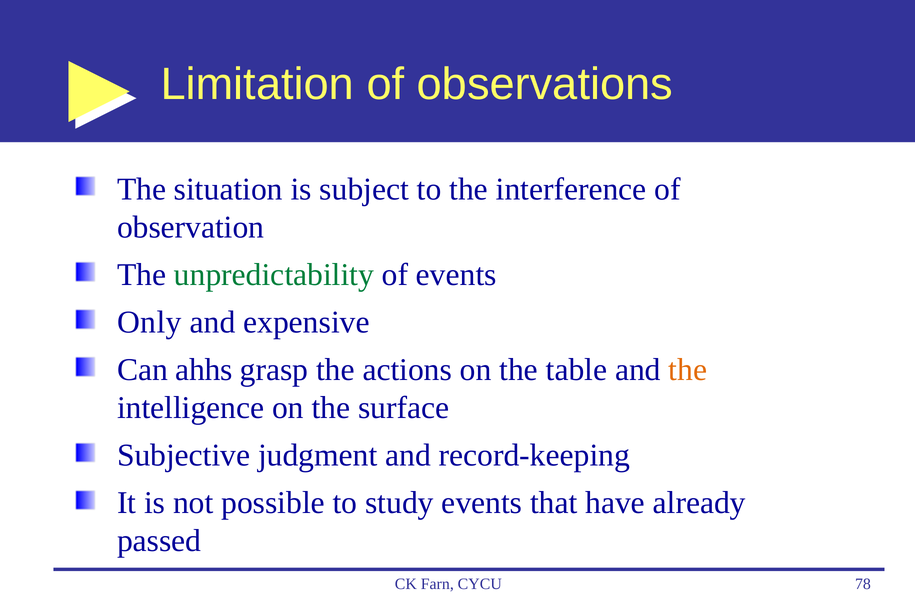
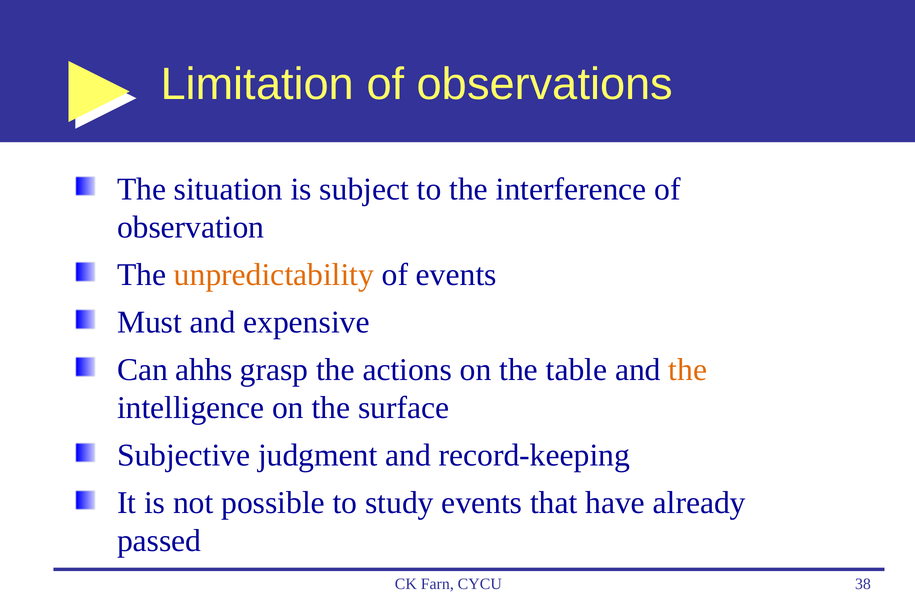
unpredictability colour: green -> orange (274, 275)
Only: Only -> Must (149, 322)
78: 78 -> 38 (863, 584)
